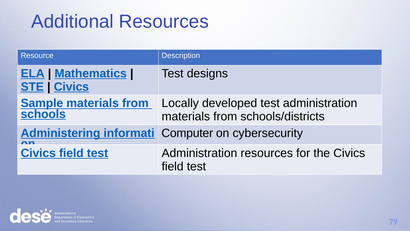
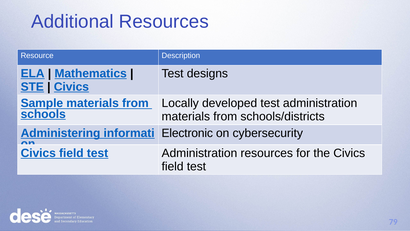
Computer: Computer -> Electronic (187, 133)
